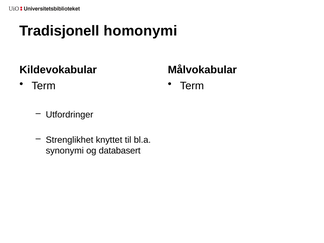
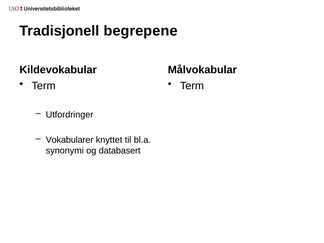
homonymi: homonymi -> begrepene (141, 31)
Strenglikhet: Strenglikhet -> Vokabularer (70, 140)
